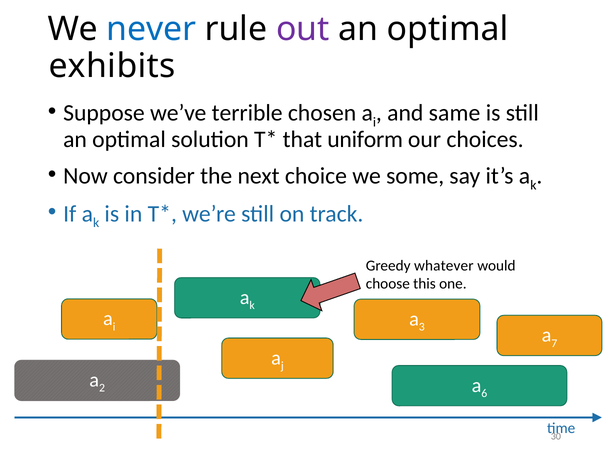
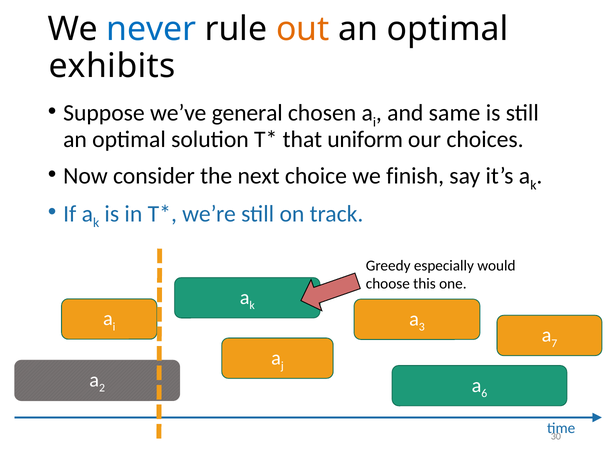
out colour: purple -> orange (303, 29)
terrible: terrible -> general (247, 113)
some: some -> finish (415, 176)
whatever: whatever -> especially (444, 266)
